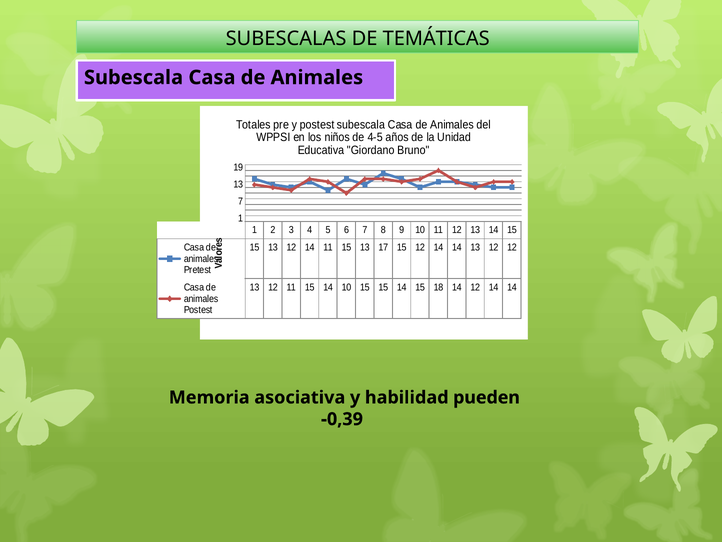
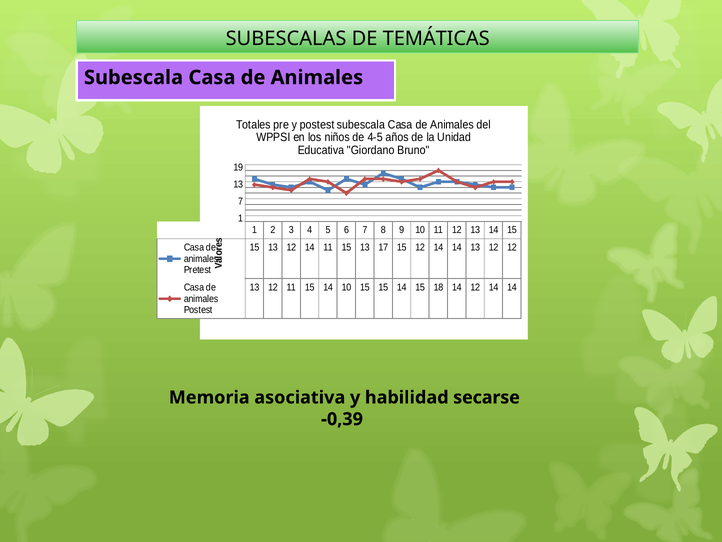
pueden: pueden -> secarse (487, 397)
